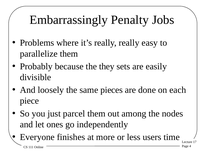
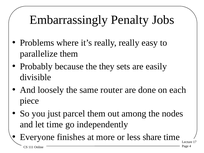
pieces: pieces -> router (111, 90)
let ones: ones -> time (55, 124)
users: users -> share (152, 137)
